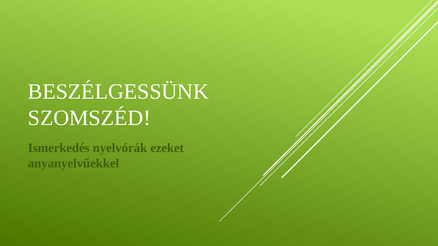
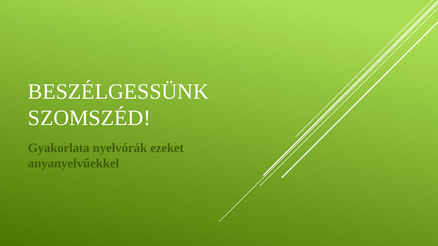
Ismerkedés: Ismerkedés -> Gyakorlata (59, 148)
